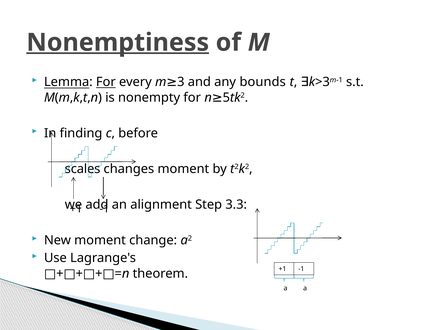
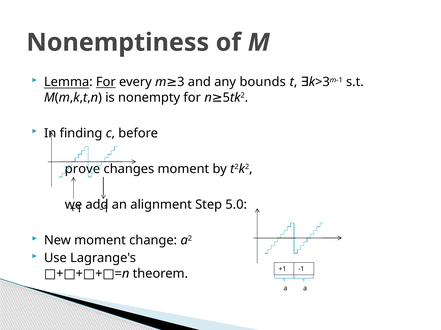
Nonemptiness underline: present -> none (118, 43)
scales: scales -> prove (82, 169)
3.3: 3.3 -> 5.0 (236, 205)
